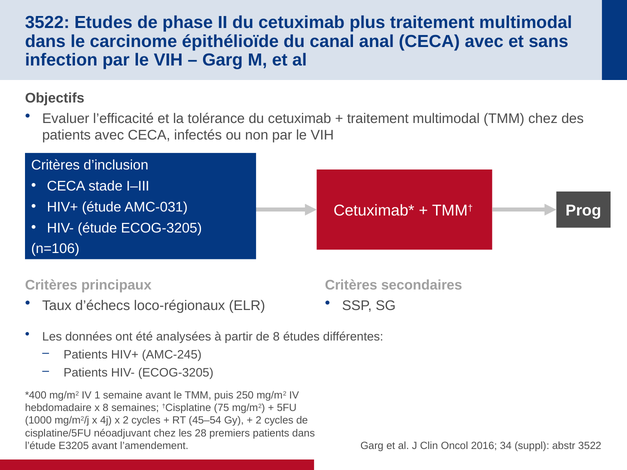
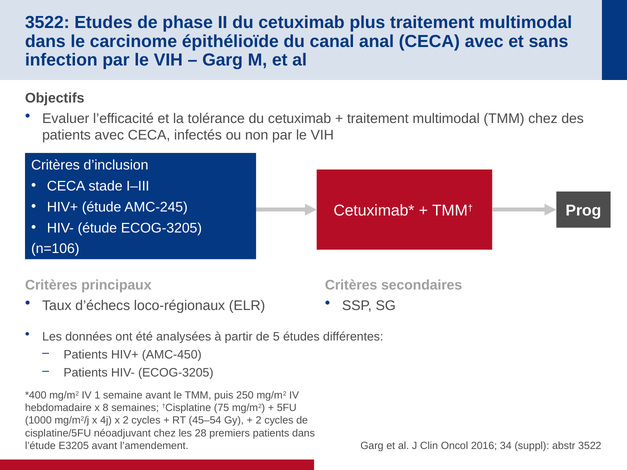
AMC-031: AMC-031 -> AMC-245 (156, 207)
de 8: 8 -> 5 (276, 337)
AMC-245: AMC-245 -> AMC-450 (172, 355)
